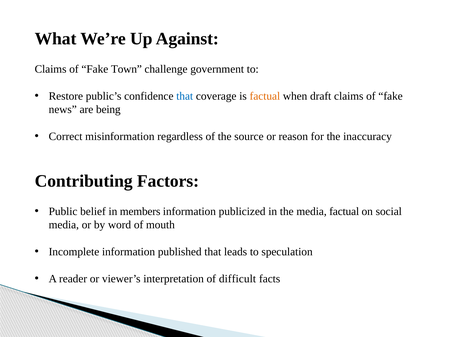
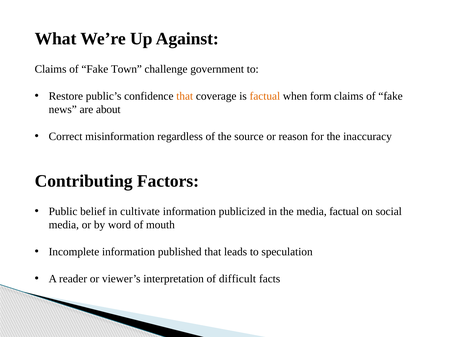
that colour: blue -> orange (185, 96)
draft: draft -> form (321, 96)
being: being -> about (108, 110)
members: members -> cultivate (140, 212)
